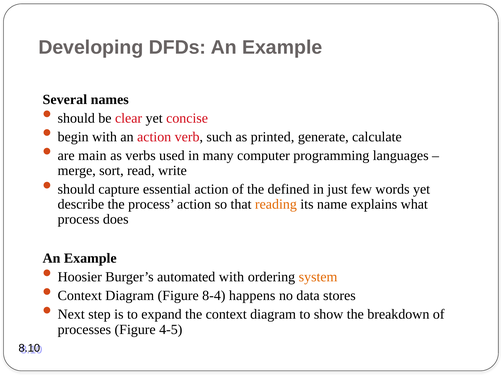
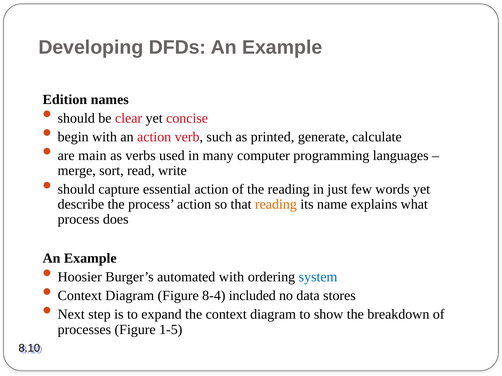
Several: Several -> Edition (65, 100)
the defined: defined -> reading (289, 190)
system colour: orange -> blue (318, 277)
happens: happens -> included (252, 296)
4-5: 4-5 -> 1-5 (171, 330)
